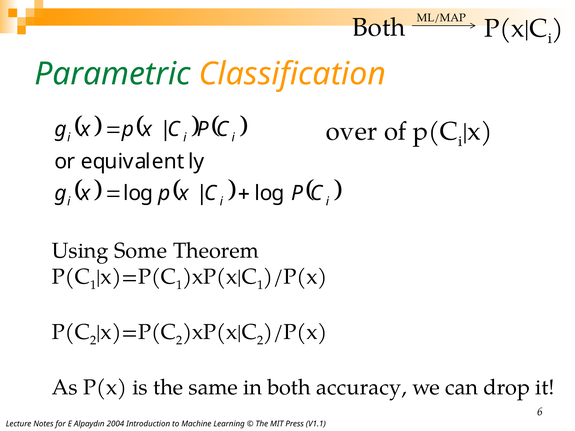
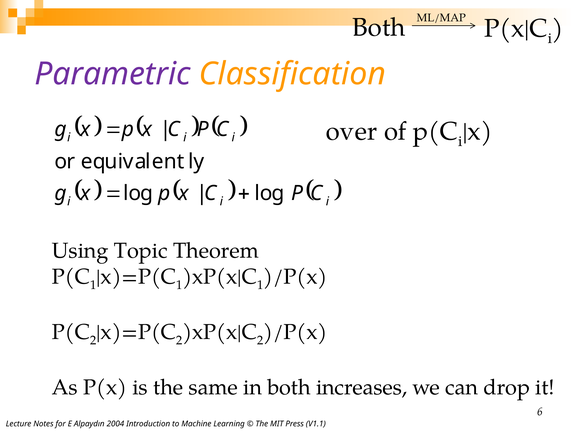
Parametric colour: green -> purple (113, 74)
Some: Some -> Topic (141, 251)
accuracy: accuracy -> increases (362, 388)
